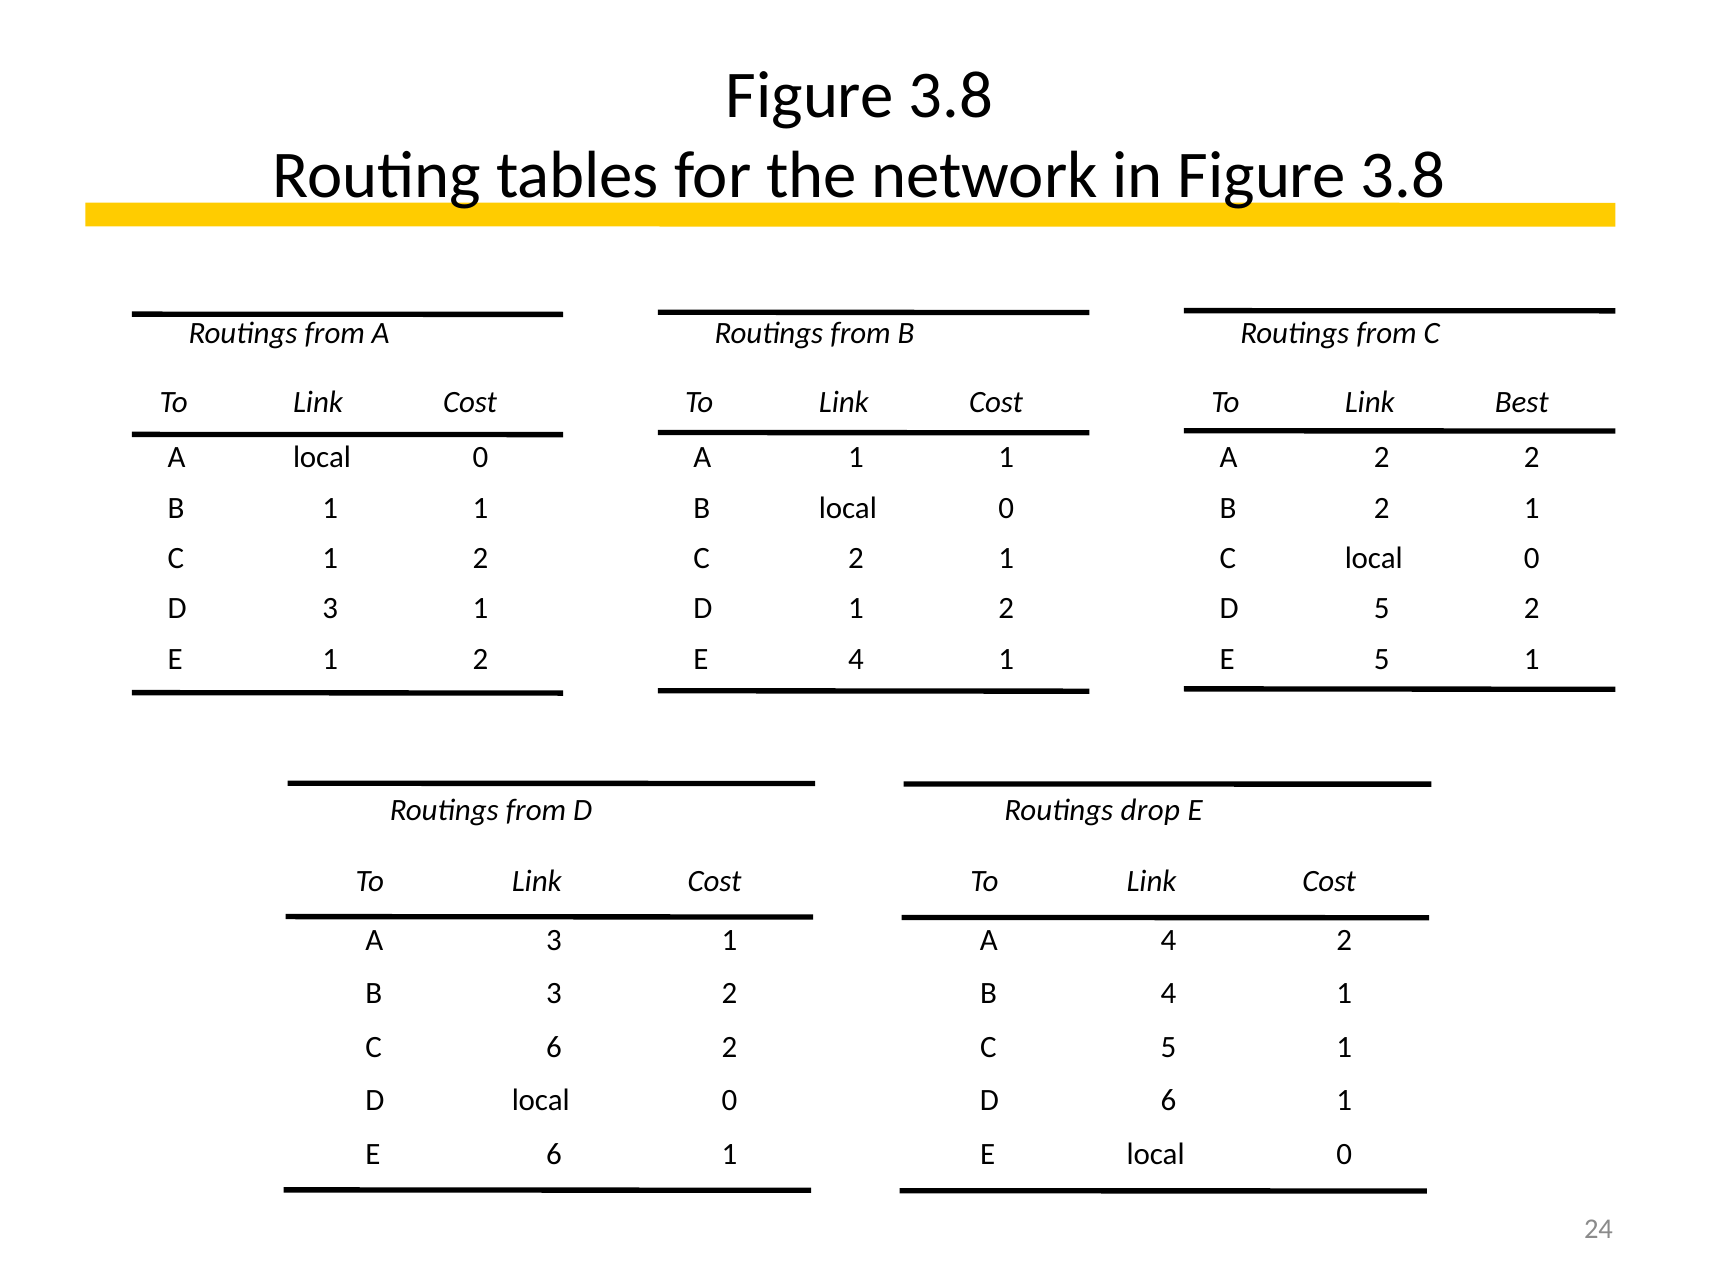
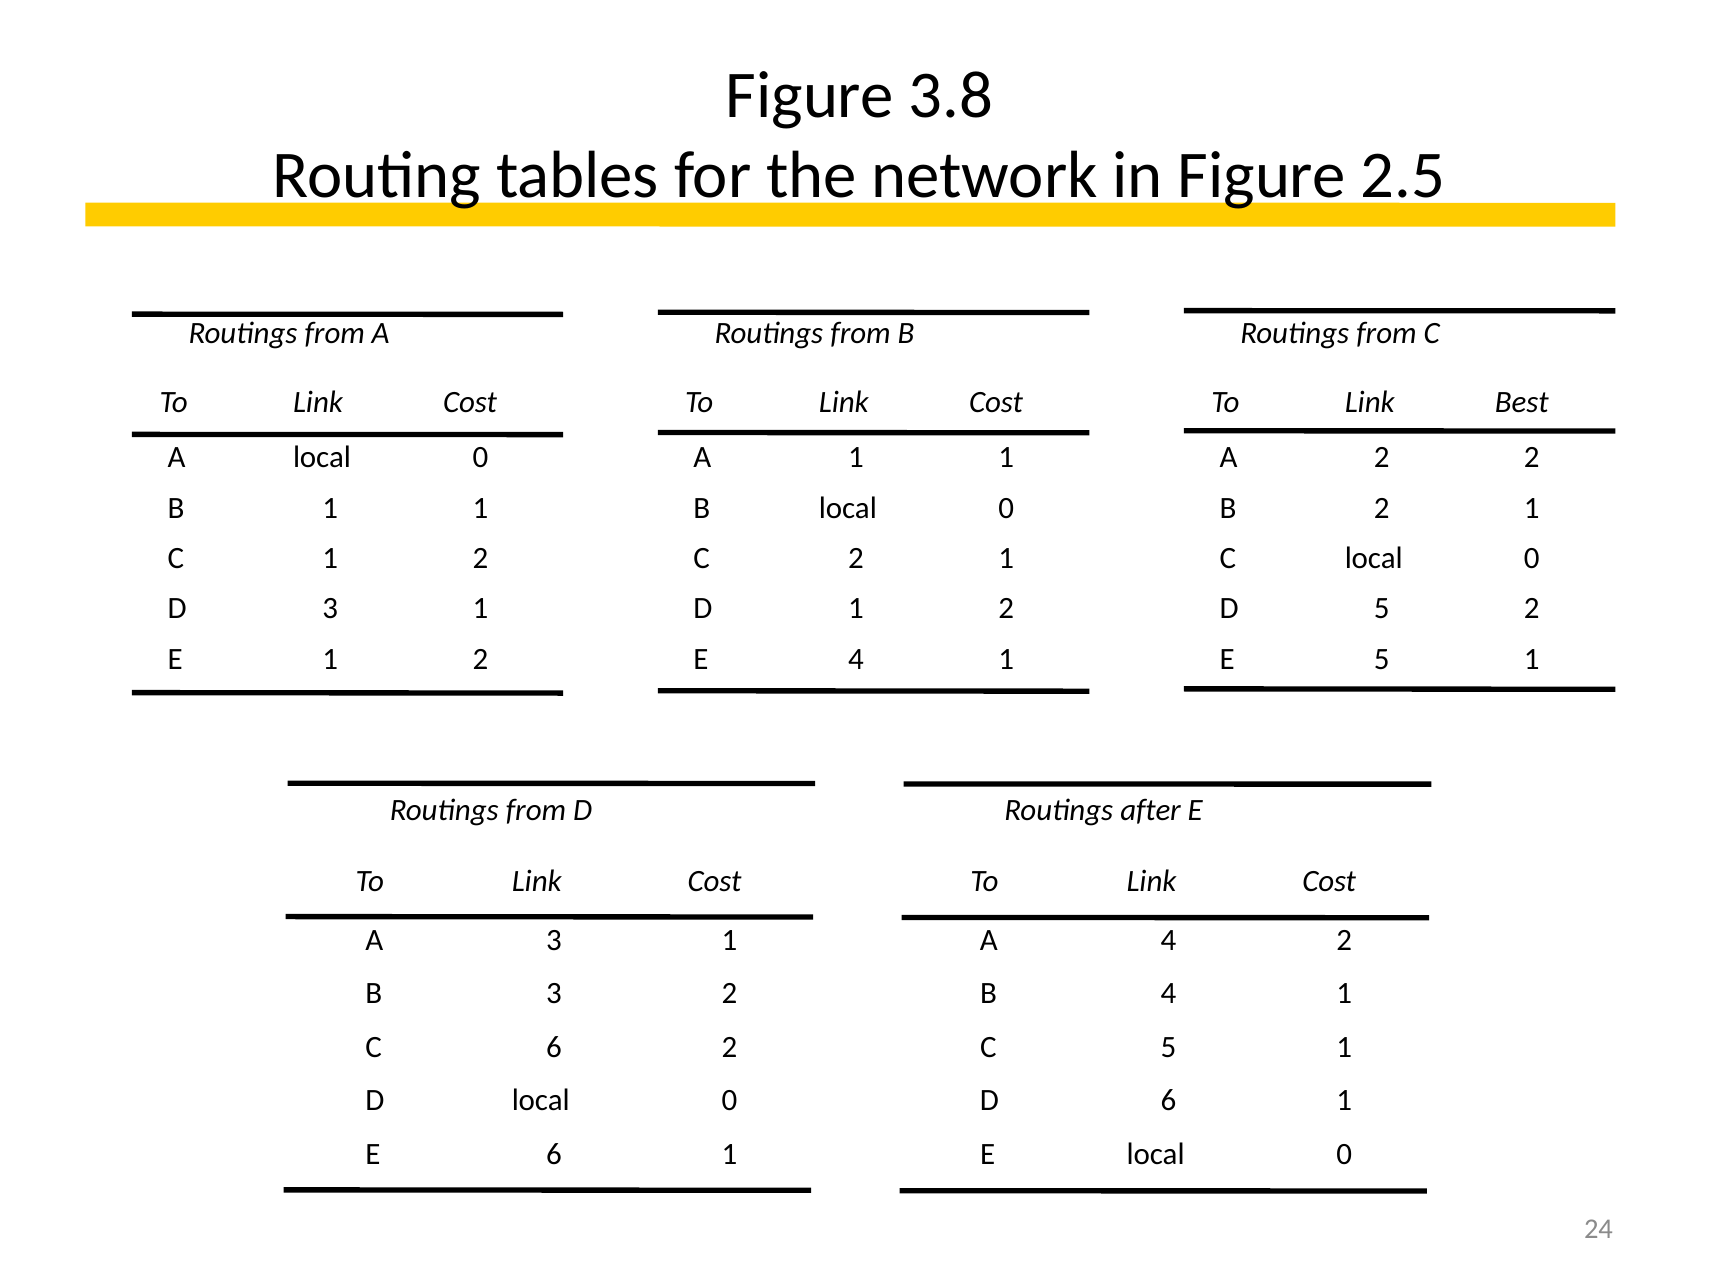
in Figure 3.8: 3.8 -> 2.5 (1403, 175)
drop: drop -> after (1151, 811)
